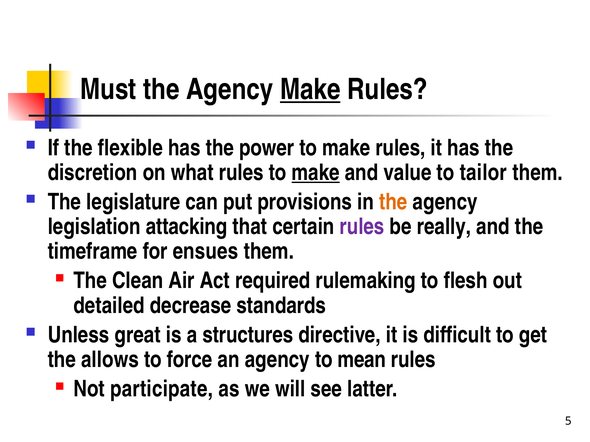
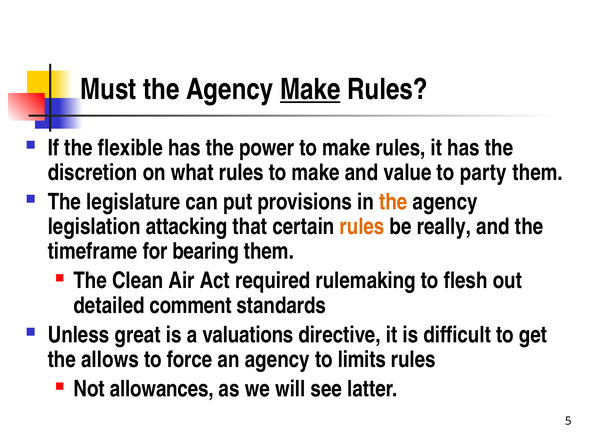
make underline: present -> none (316, 173)
tailor: tailor -> party (483, 173)
rules colour: purple -> orange (362, 227)
ensues: ensues -> bearing (206, 252)
decrease: decrease -> comment (191, 306)
structures: structures -> valuations (248, 335)
mean: mean -> limits (362, 360)
participate: participate -> allowances (162, 389)
